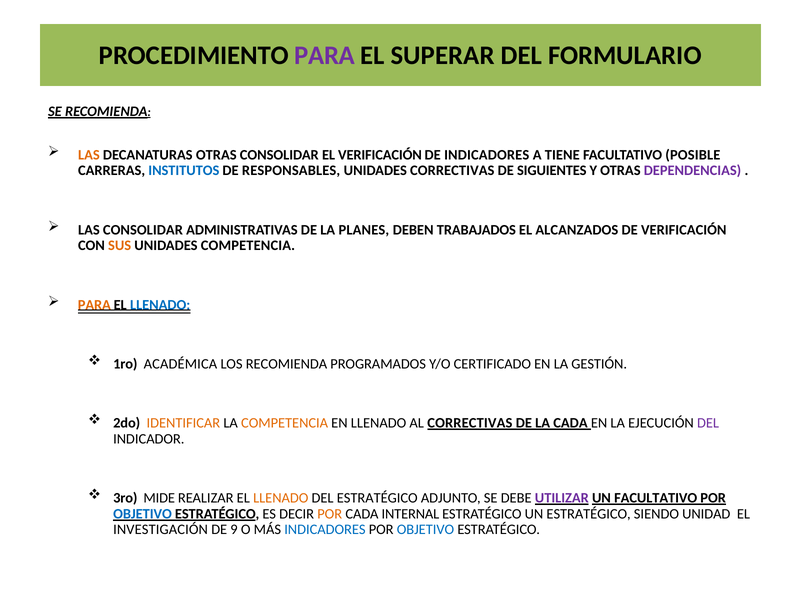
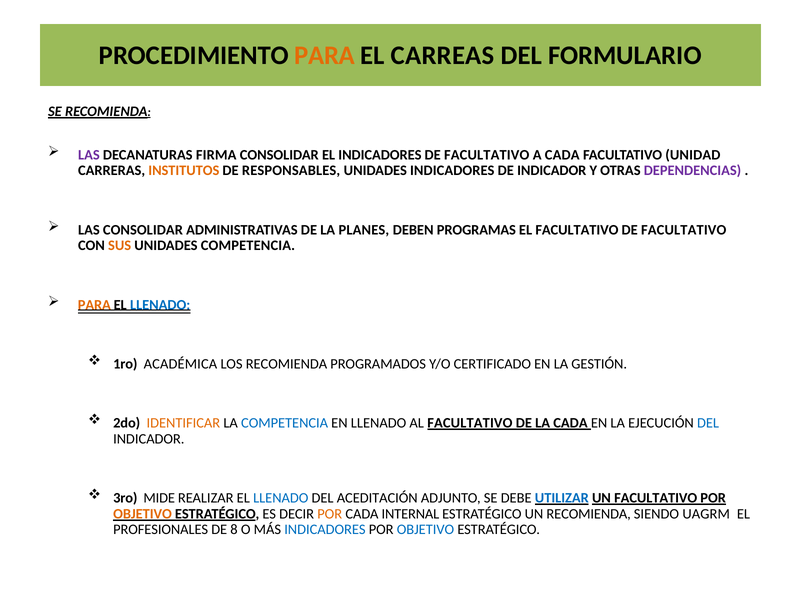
PARA colour: purple -> orange (325, 55)
SUPERAR: SUPERAR -> CARREAS (443, 55)
LAS colour: orange -> purple (89, 155)
DECANATURAS OTRAS: OTRAS -> FIRMA (216, 155)
EL VERIFICACIÓN: VERIFICACIÓN -> INDICADORES (380, 155)
INDICADORES: INDICADORES -> FACULTATIVO (487, 155)
A TIENE: TIENE -> CADA (562, 155)
POSIBLE: POSIBLE -> UNIDAD (693, 155)
INSTITUTOS colour: blue -> orange (184, 171)
UNIDADES CORRECTIVAS: CORRECTIVAS -> INDICADORES (452, 171)
DE SIGUIENTES: SIGUIENTES -> INDICADOR (552, 171)
TRABAJADOS: TRABAJADOS -> PROGRAMAS (476, 230)
EL ALCANZADOS: ALCANZADOS -> FACULTATIVO (577, 230)
VERIFICACIÓN: VERIFICACIÓN -> FACULTATIVO (684, 230)
COMPETENCIA colour: orange -> blue (285, 423)
AL CORRECTIVAS: CORRECTIVAS -> FACULTATIVO (470, 423)
DEL colour: purple -> blue (708, 423)
LLENADO colour: orange -> blue (281, 498)
DEL ESTRATÉGICO: ESTRATÉGICO -> ACEDITACIÓN (377, 498)
UTILIZAR colour: purple -> blue (562, 498)
OBJETIVO colour: blue -> orange (142, 514)
UN ESTRATÉGICO: ESTRATÉGICO -> RECOMIENDA (589, 514)
UNIDAD: UNIDAD -> UAGRM (706, 514)
INVESTIGACIÓN: INVESTIGACIÓN -> PROFESIONALES (161, 529)
9: 9 -> 8 (234, 529)
